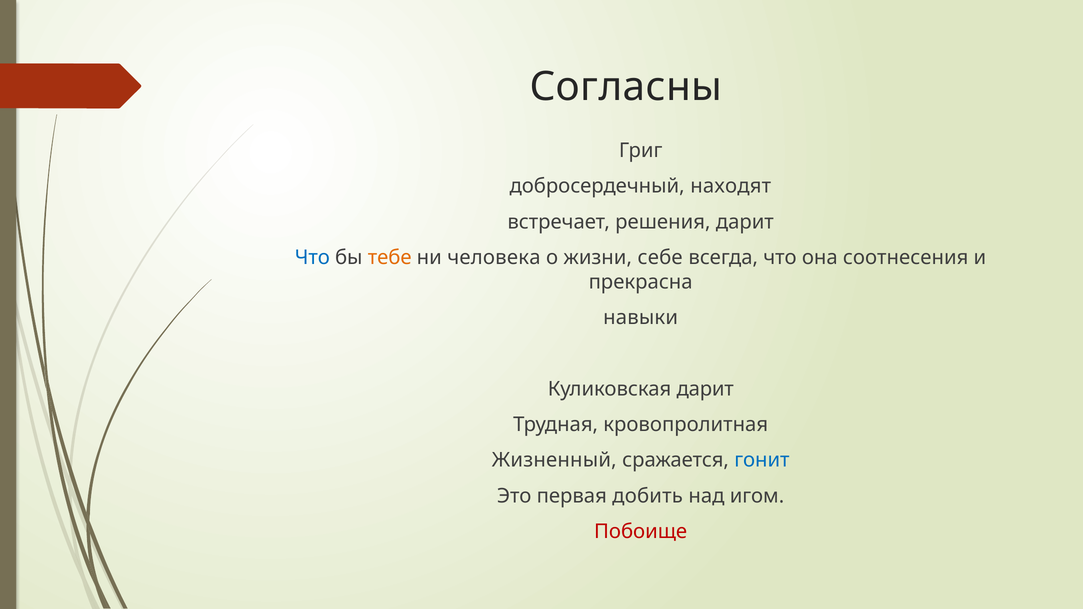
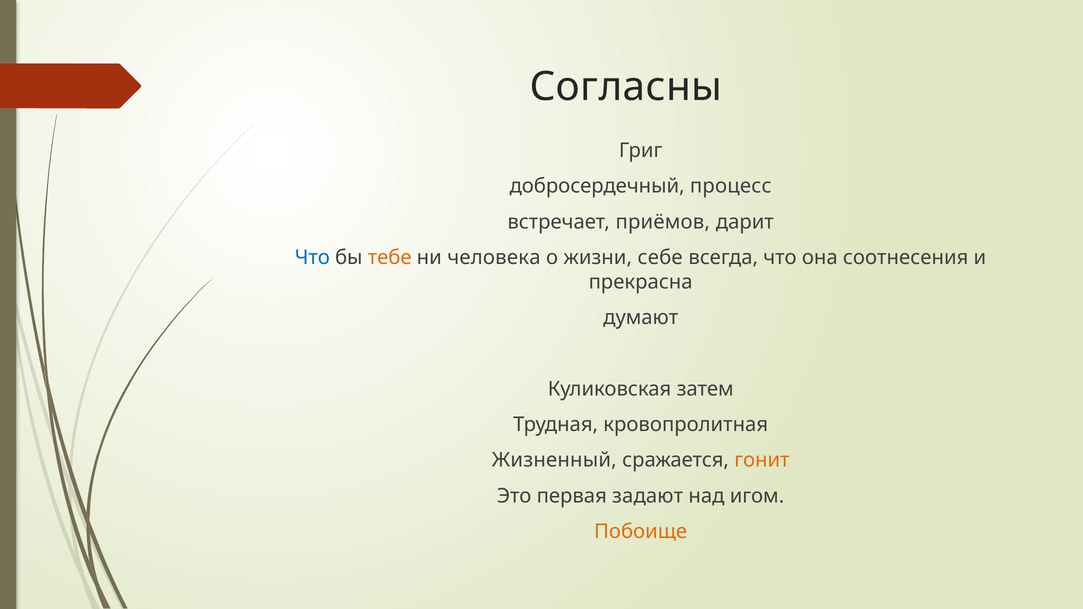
находят: находят -> процесс (731, 186)
решения: решения -> приёмов (663, 222)
навыки: навыки -> думают (641, 318)
Куликовская дарит: дарит -> затем (705, 389)
гонит colour: blue -> orange (762, 460)
добить: добить -> задают (648, 496)
Побоище colour: red -> orange (641, 532)
